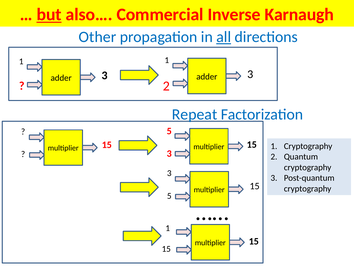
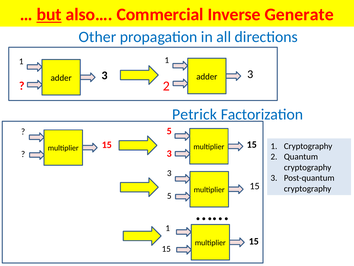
Karnaugh: Karnaugh -> Generate (299, 15)
all underline: present -> none (224, 37)
Repeat: Repeat -> Petrick (195, 114)
